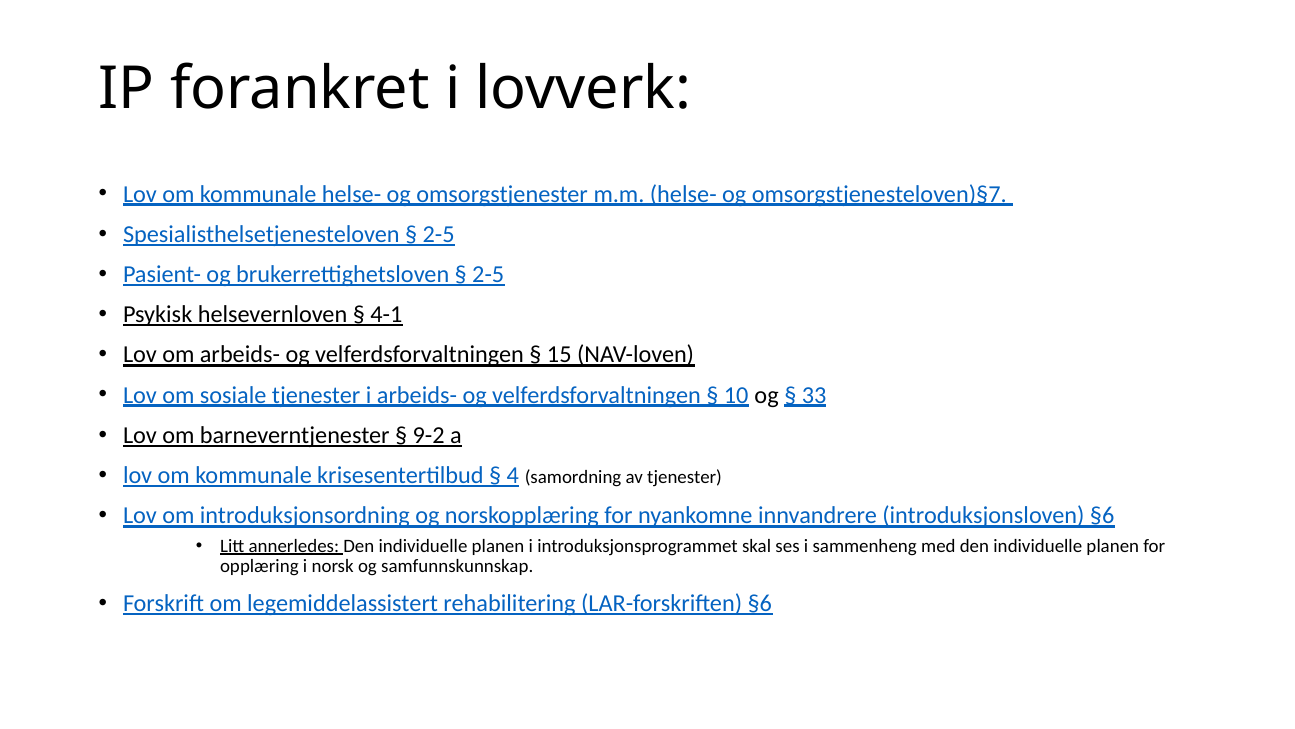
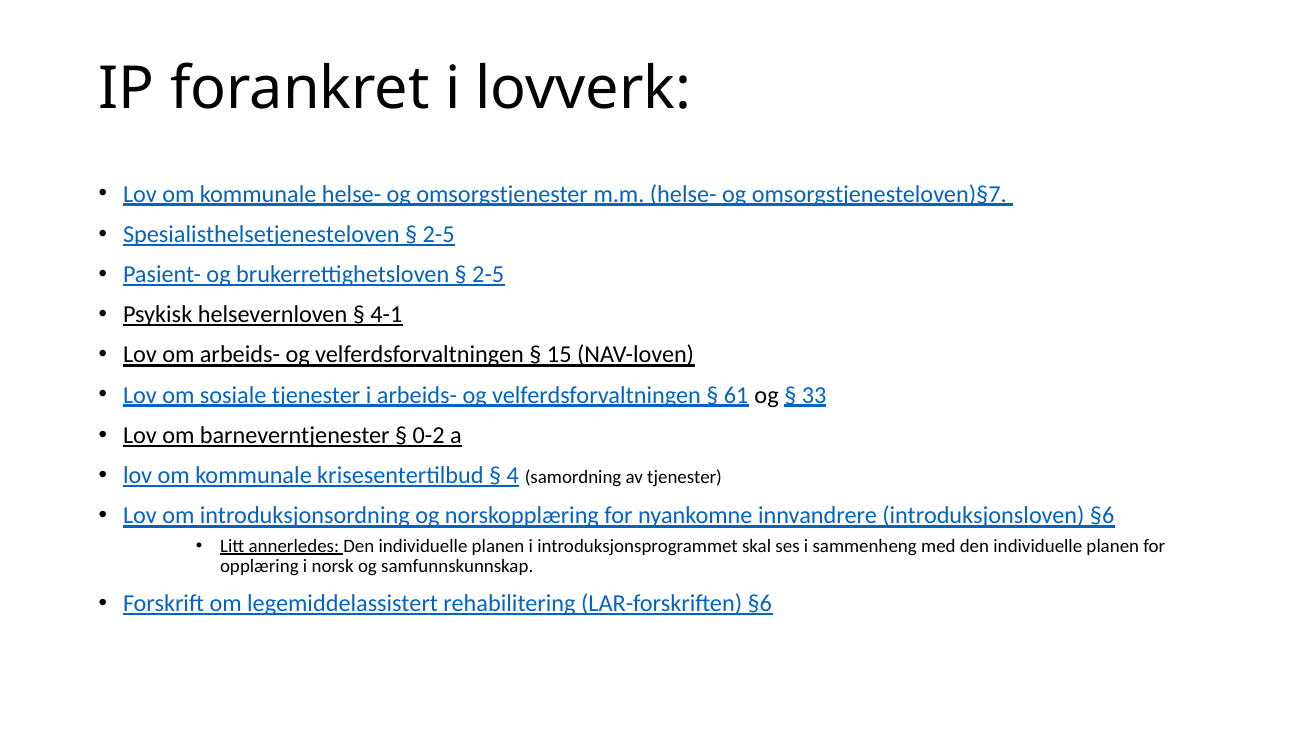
10: 10 -> 61 (736, 395)
9-2: 9-2 -> 0-2 (429, 435)
